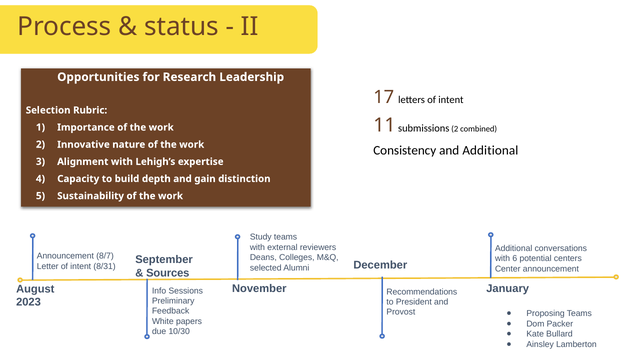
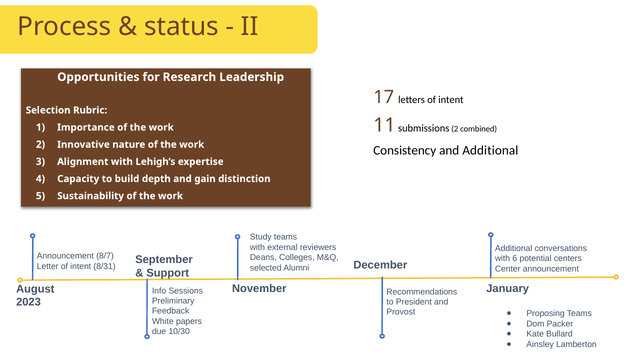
Sources: Sources -> Support (168, 273)
